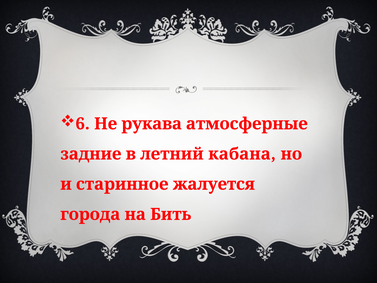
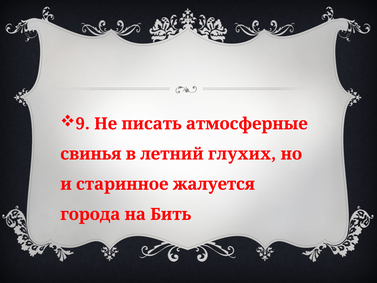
6: 6 -> 9 (83, 124)
рукава: рукава -> писать (152, 124)
задние: задние -> свинья (91, 154)
кабана: кабана -> глухих (242, 154)
